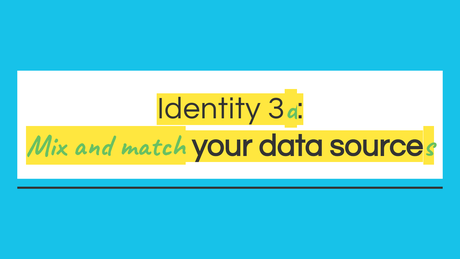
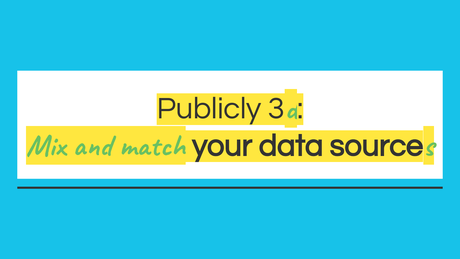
Identity: Identity -> Publicly (209, 108)
